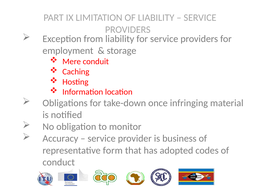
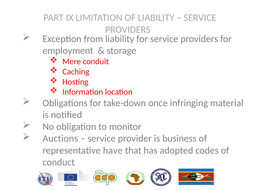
Accuracy: Accuracy -> Auctions (60, 139)
form: form -> have (113, 151)
